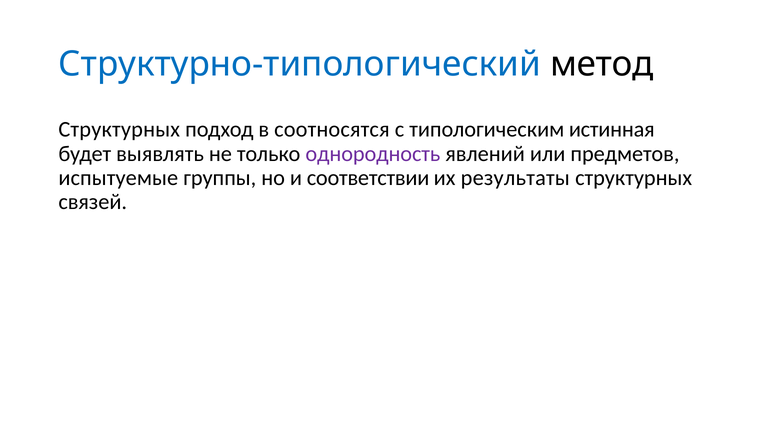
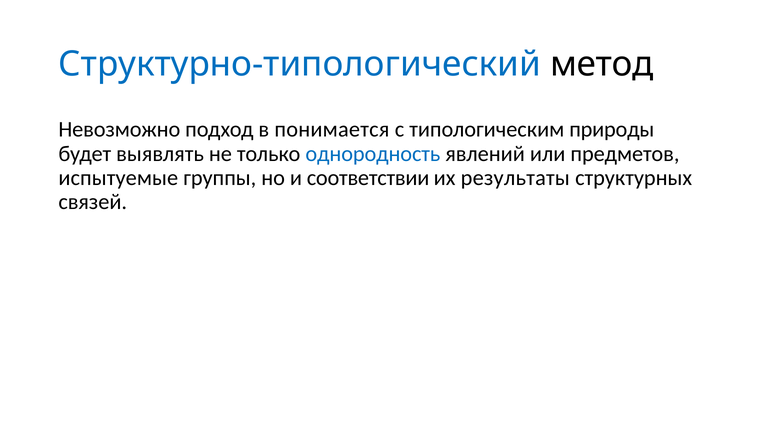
Структурных: Структурных -> Невозможно (119, 130)
соотносятся: соотносятся -> понимается (332, 130)
истинная: истинная -> природы (612, 130)
однородность colour: purple -> blue (373, 154)
